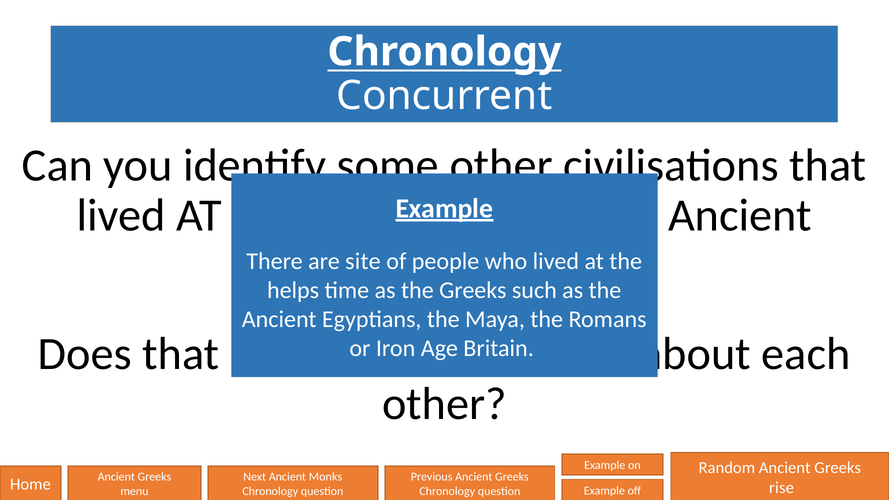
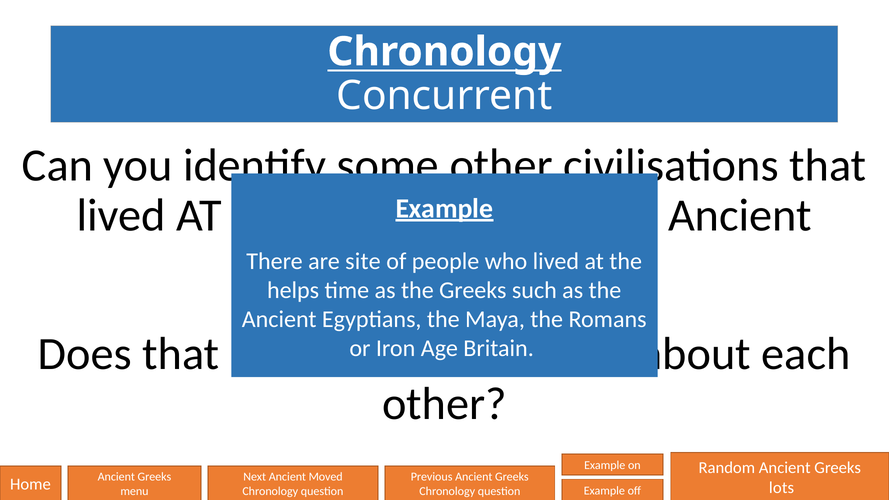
Monks: Monks -> Moved (326, 477)
rise: rise -> lots (782, 488)
